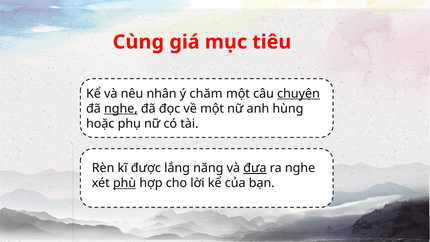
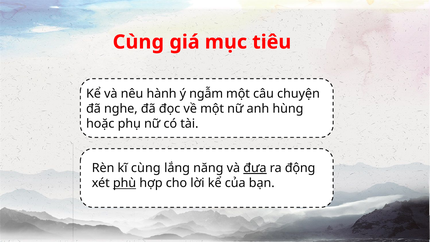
nhân: nhân -> hành (162, 94)
chăm: chăm -> ngẫm (206, 94)
chuyện underline: present -> none (299, 94)
nghe underline: present -> none (121, 109)
kĩ được: được -> cùng (146, 168)
ra nghe: nghe -> động (300, 168)
